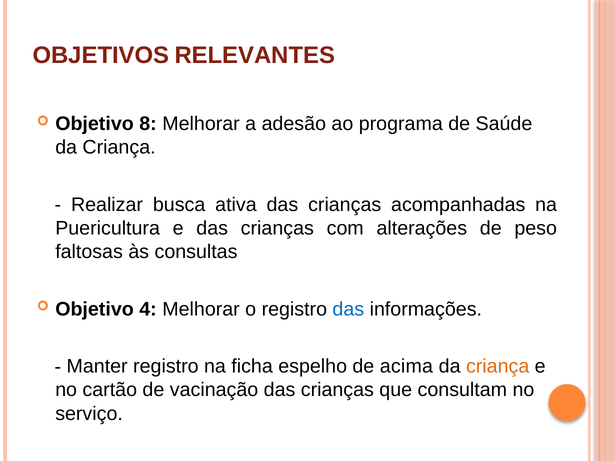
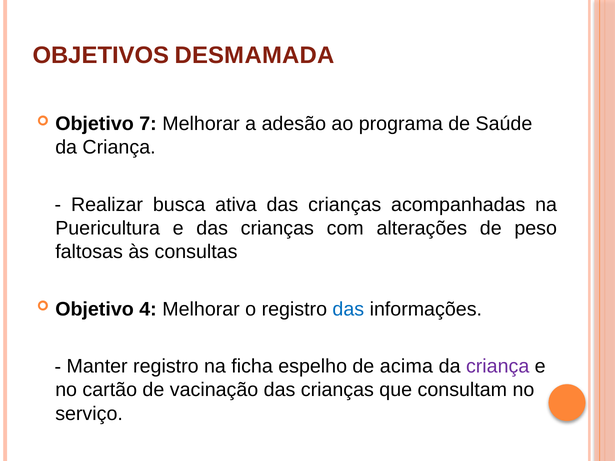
RELEVANTES: RELEVANTES -> DESMAMADA (255, 55)
8: 8 -> 7 (148, 124)
criança colour: orange -> purple (498, 367)
